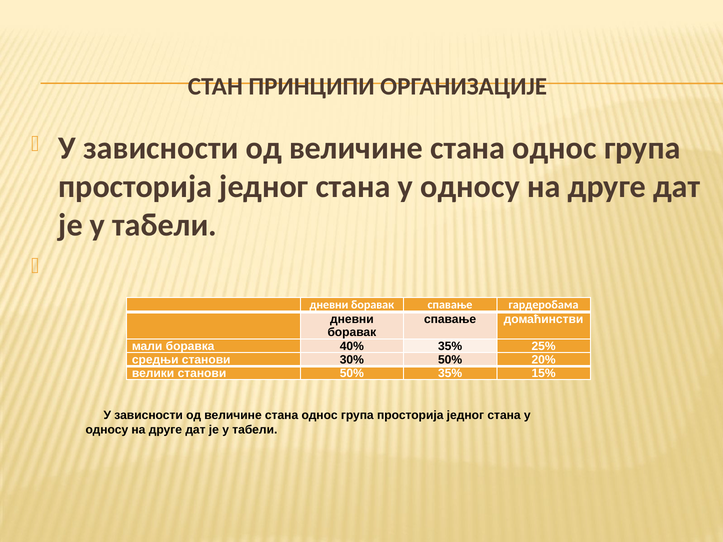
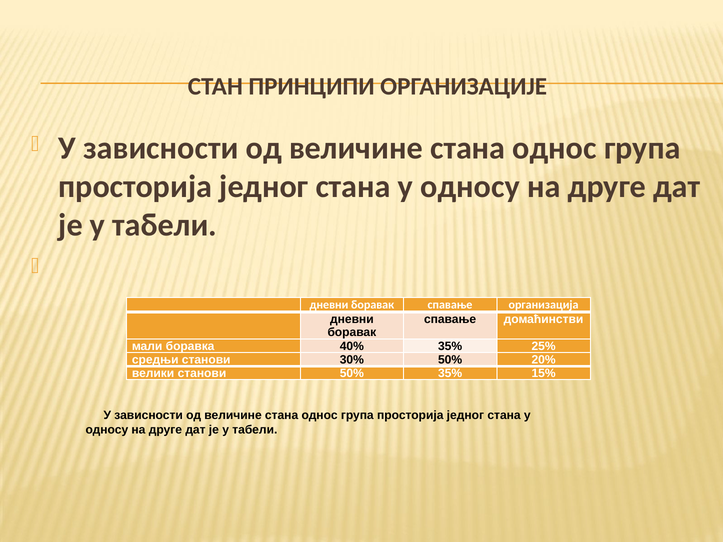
гардеробама: гардеробама -> организација (544, 305)
